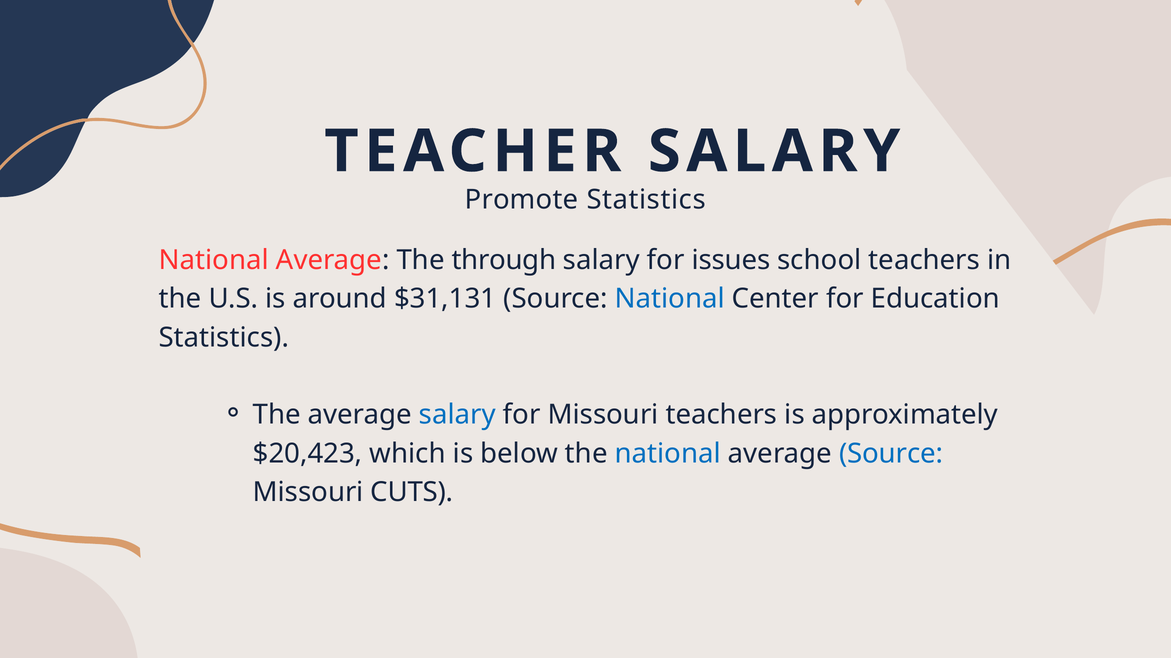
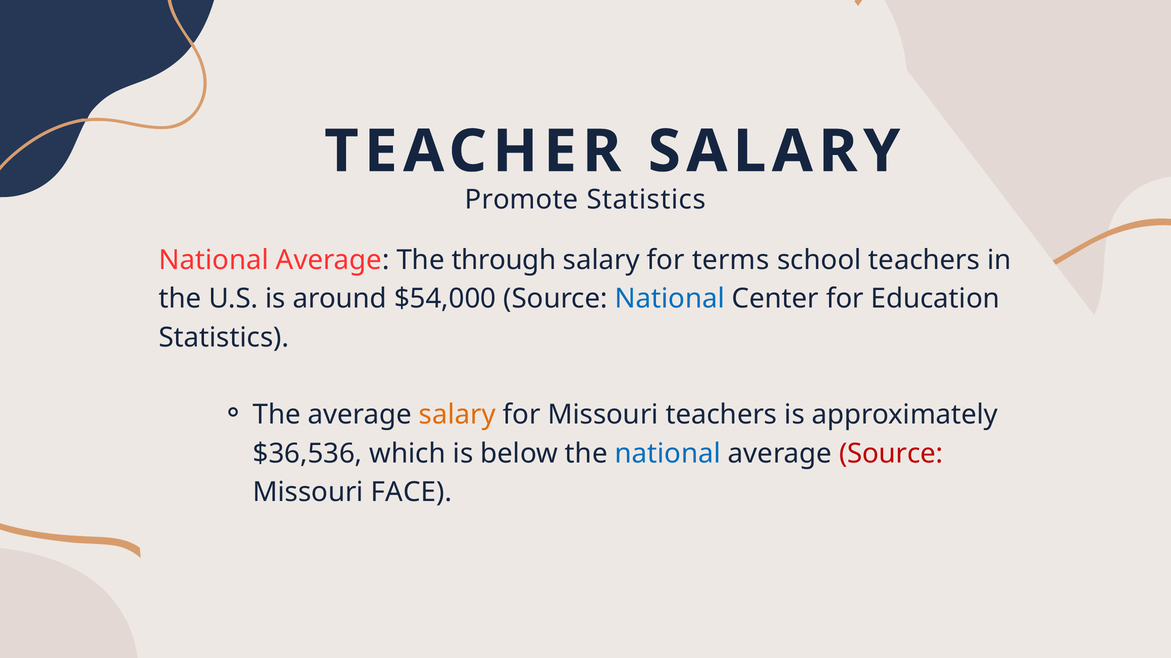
issues: issues -> terms (731, 260)
$31,131: $31,131 -> $54,000 (445, 299)
salary colour: blue -> orange (457, 415)
$20,423: $20,423 -> $36,536 (308, 454)
Source colour: blue -> red (891, 454)
CUTS: CUTS -> FACE (412, 493)
